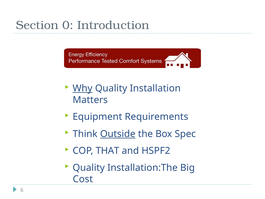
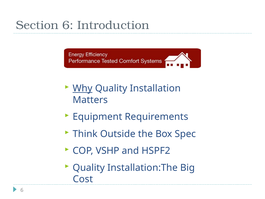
Section 0: 0 -> 6 (68, 25)
Outside underline: present -> none (118, 134)
THAT: THAT -> VSHP (107, 151)
